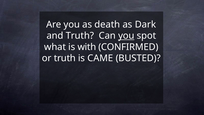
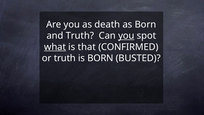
as Dark: Dark -> Born (145, 24)
what underline: none -> present (55, 47)
with: with -> that (87, 47)
is CAME: CAME -> BORN (100, 58)
